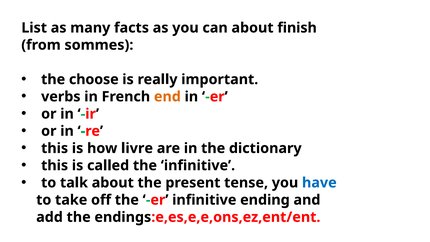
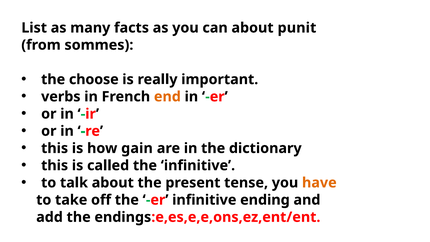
finish: finish -> punit (297, 28)
livre: livre -> gain (137, 148)
have colour: blue -> orange (319, 183)
